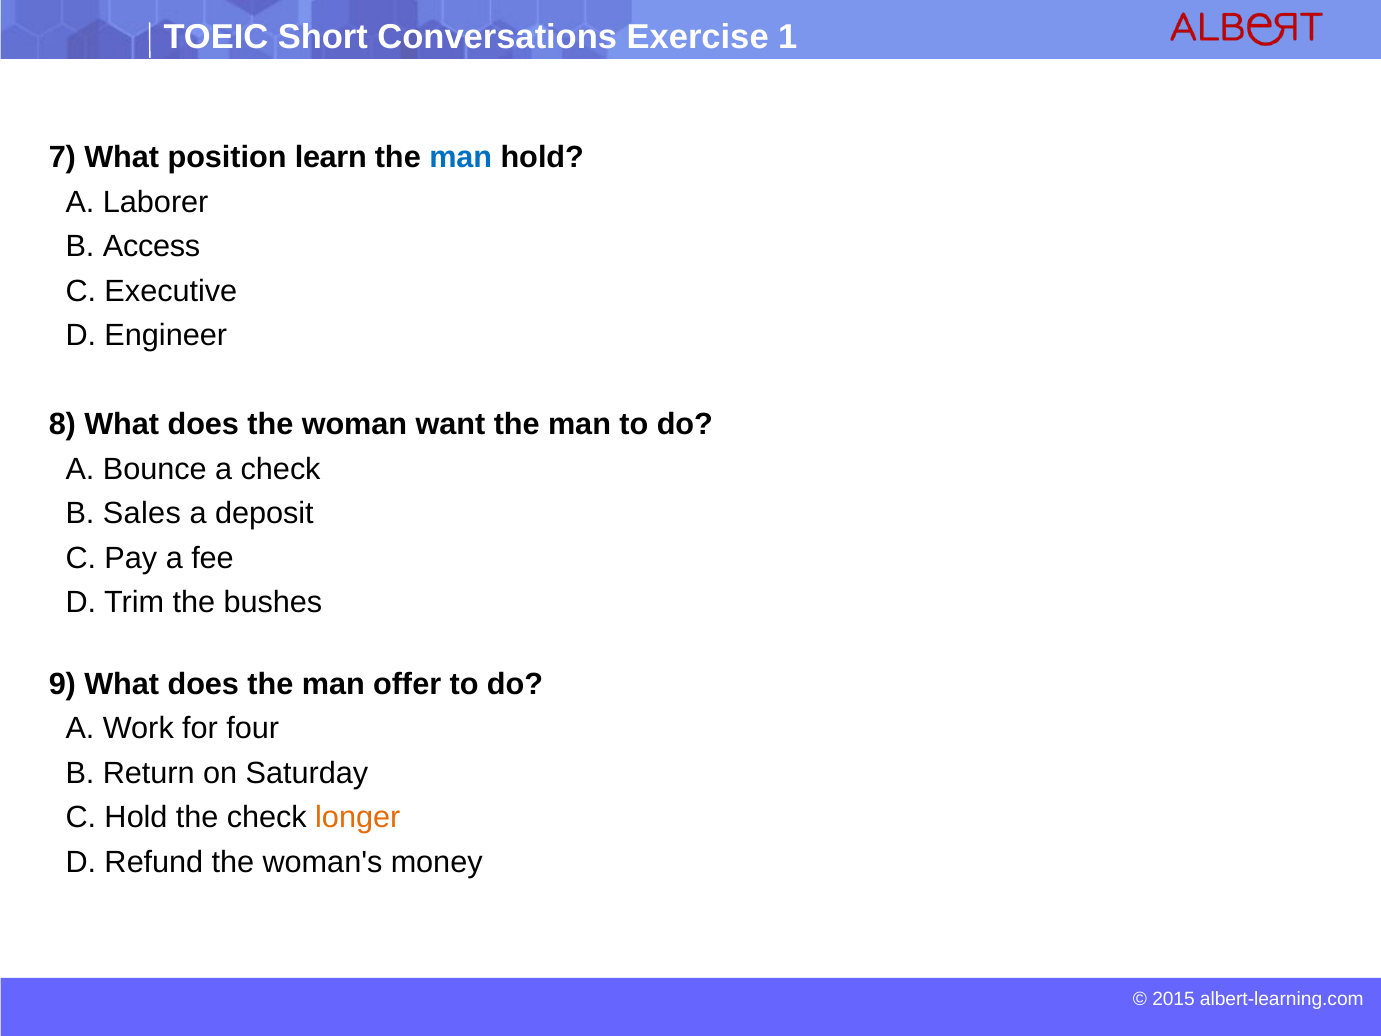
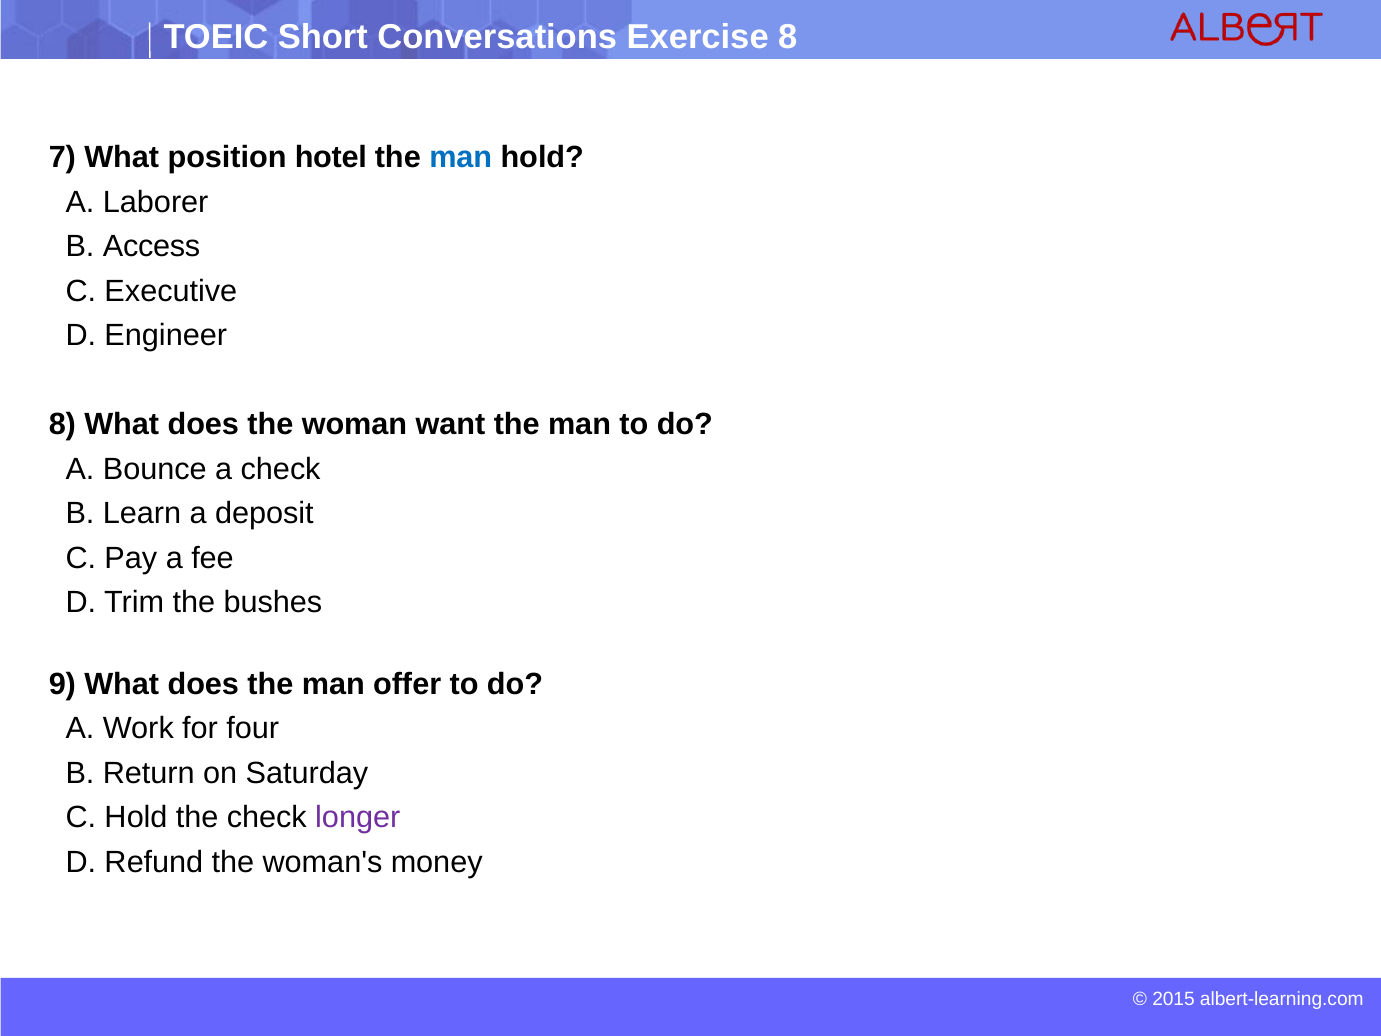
1: 1 -> 8 (788, 37)
learn: learn -> hotel (331, 158)
Sales: Sales -> Learn (142, 514)
longer colour: orange -> purple (358, 817)
